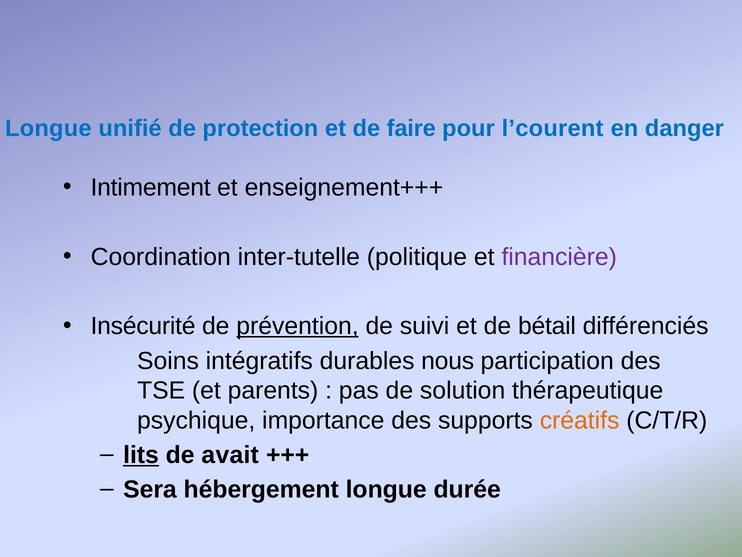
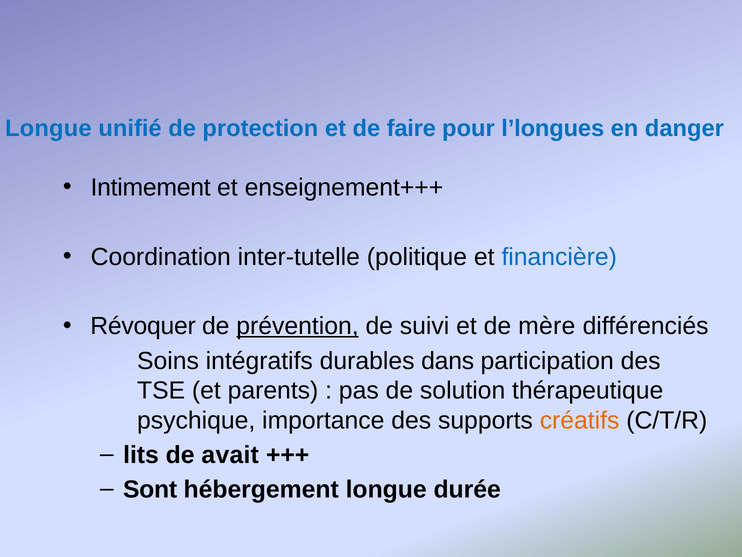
l’courent: l’courent -> l’longues (553, 128)
financière colour: purple -> blue (559, 257)
Insécurité: Insécurité -> Révoquer (143, 326)
bétail: bétail -> mère (547, 326)
nous: nous -> dans (448, 361)
lits underline: present -> none (141, 455)
Sera: Sera -> Sont (150, 489)
